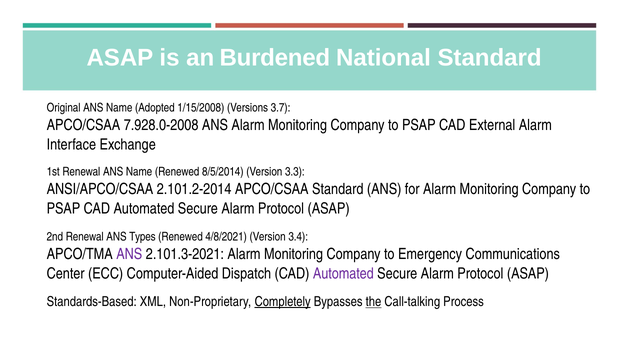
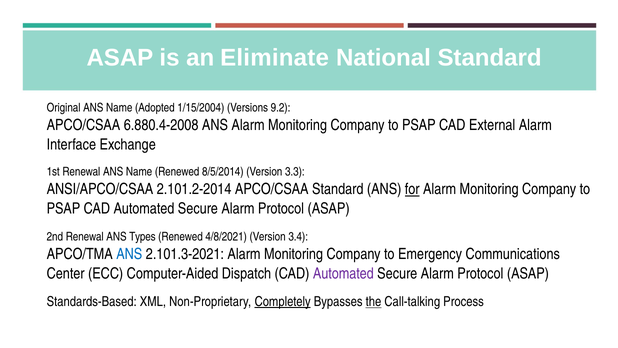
Burdened: Burdened -> Eliminate (275, 58)
1/15/2008: 1/15/2008 -> 1/15/2004 (201, 107)
3.7: 3.7 -> 9.2 (281, 107)
7.928.0-2008: 7.928.0-2008 -> 6.880.4-2008 (161, 125)
for underline: none -> present (412, 189)
ANS colour: purple -> blue (129, 254)
